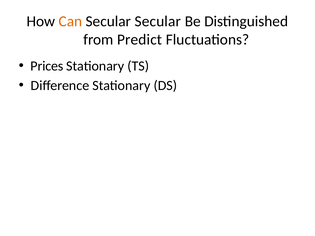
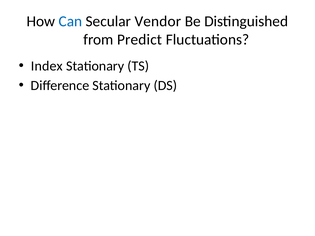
Can colour: orange -> blue (70, 21)
Secular Secular: Secular -> Vendor (158, 21)
Prices: Prices -> Index (47, 66)
